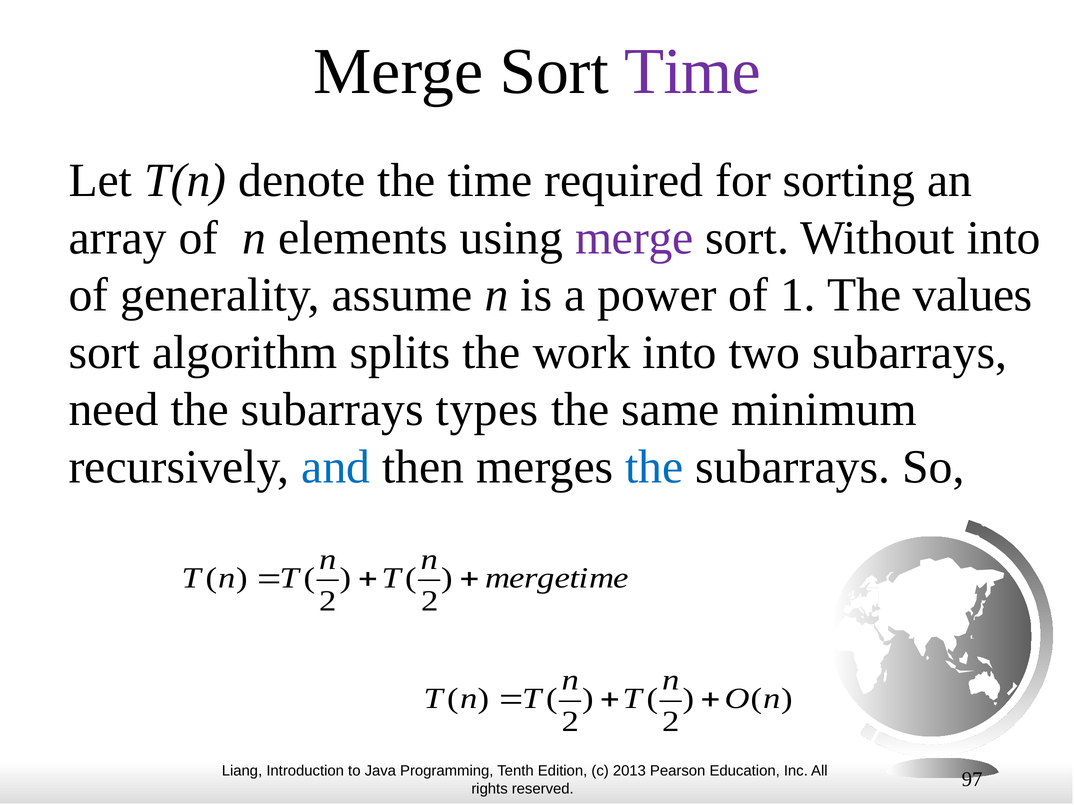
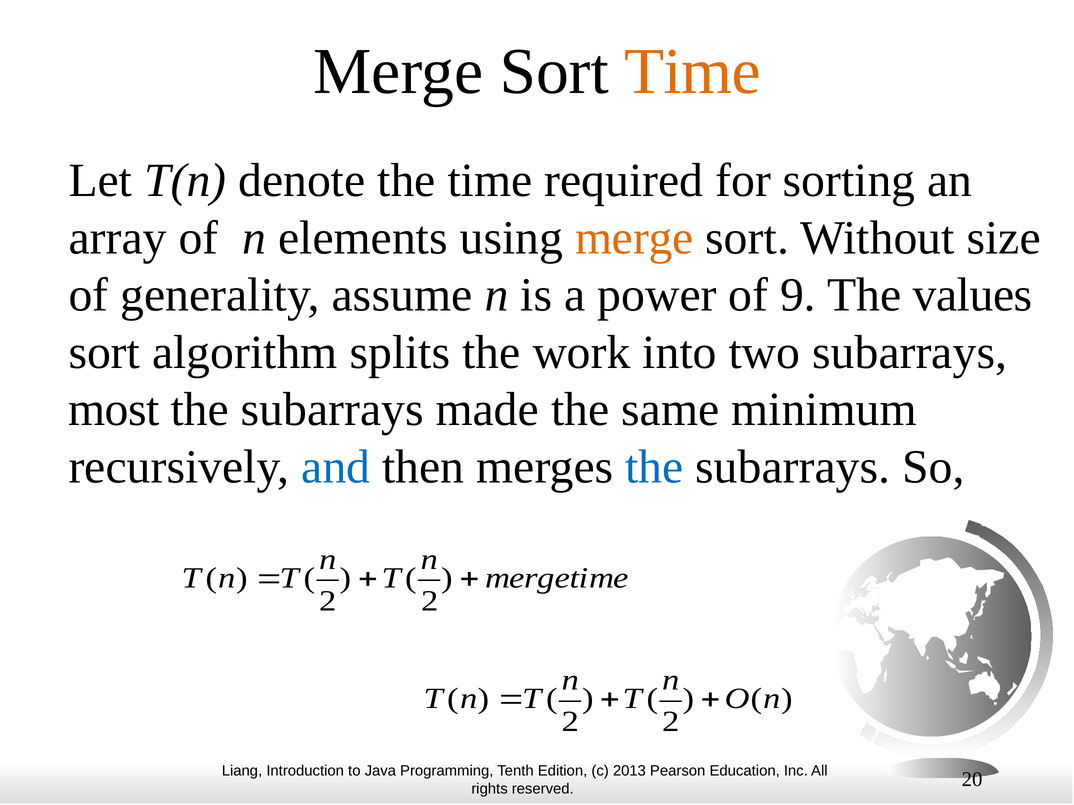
Time colour: purple -> orange (692, 72)
merge colour: purple -> orange (634, 238)
Without into: into -> size (1004, 238)
1: 1 -> 9 (798, 295)
need: need -> most (114, 410)
types: types -> made (487, 410)
97: 97 -> 20 (972, 780)
